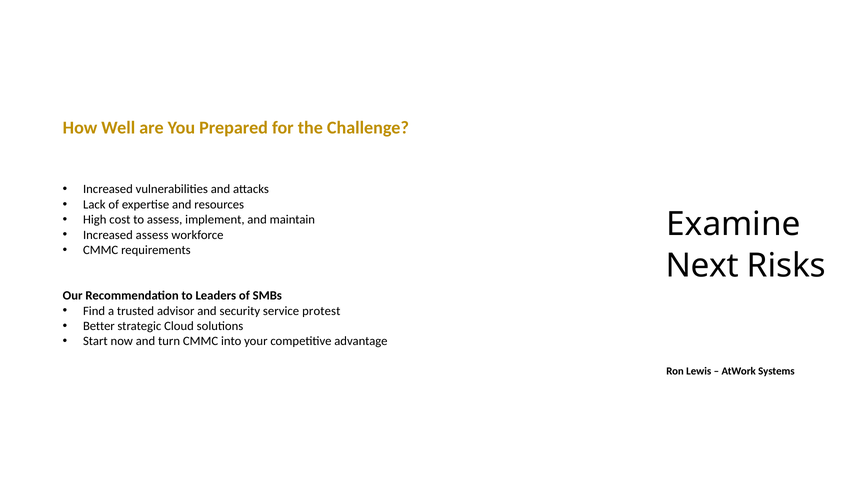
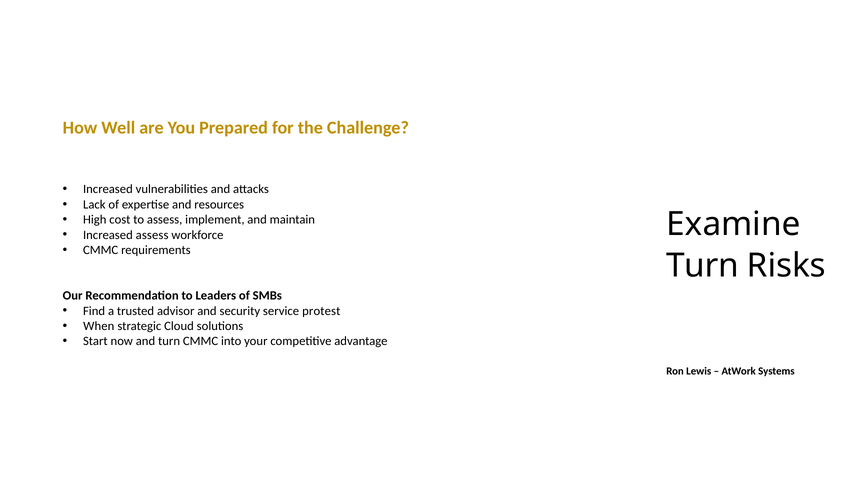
Next: Next -> Turn (702, 266)
Better: Better -> When (99, 326)
